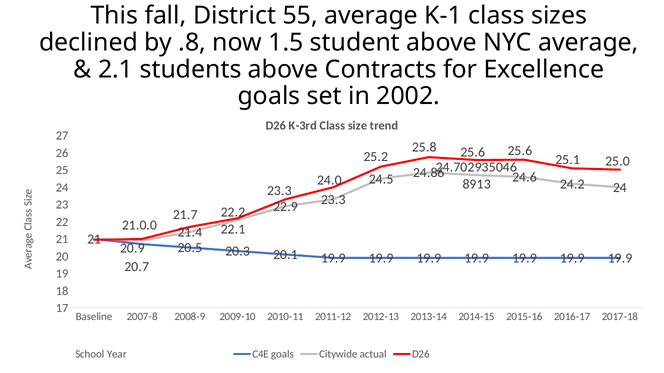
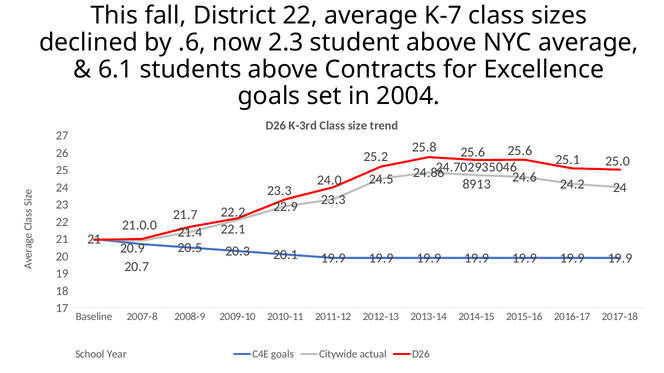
District 55: 55 -> 22 (300, 16)
K-1: K-1 -> K-7 (443, 16)
.8: .8 -> .6 (192, 43)
1.5: 1.5 -> 2.3 (286, 43)
2.1: 2.1 -> 6.1 (116, 70)
2002: 2002 -> 2004 (408, 96)
